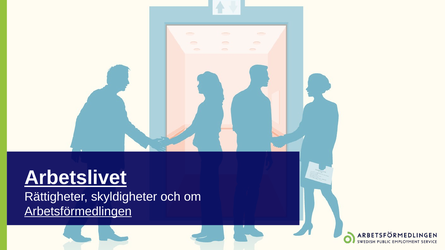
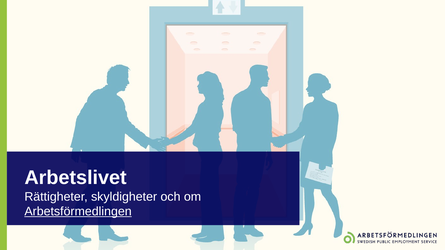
Arbetslivet underline: present -> none (76, 178)
